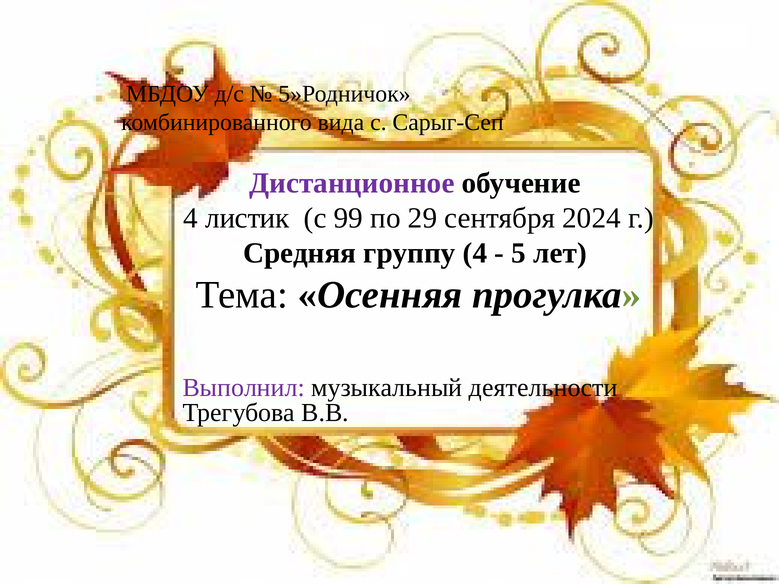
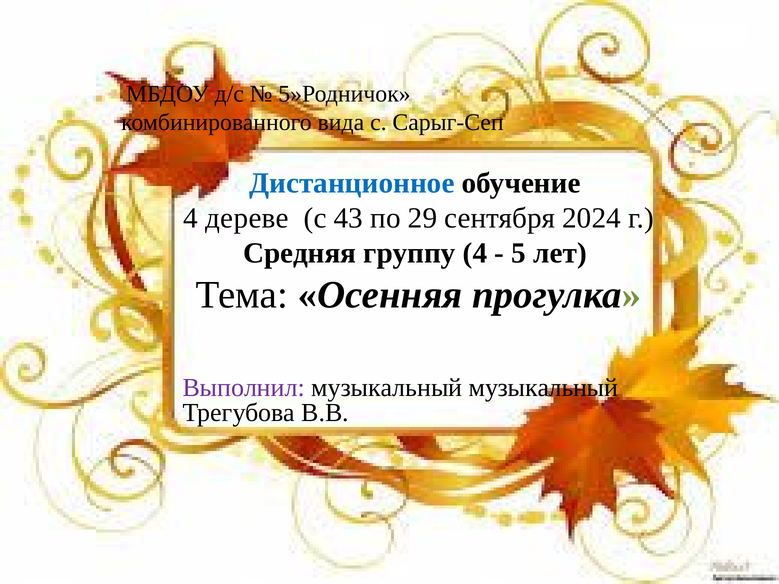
Дистанционное colour: purple -> blue (352, 183)
листик: листик -> дереве (247, 218)
99: 99 -> 43 (348, 218)
музыкальный деятельности: деятельности -> музыкальный (543, 388)
